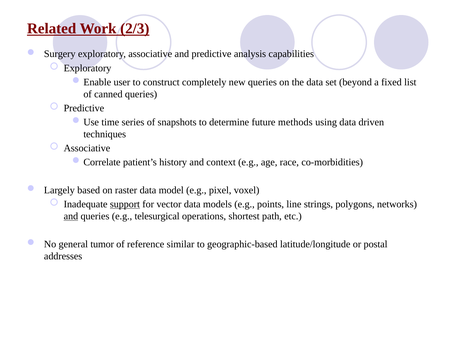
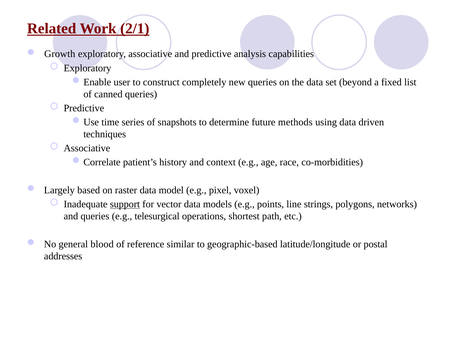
2/3: 2/3 -> 2/1 (135, 28)
Surgery: Surgery -> Growth (60, 54)
and underline: present -> none (71, 216)
tumor: tumor -> blood (102, 244)
